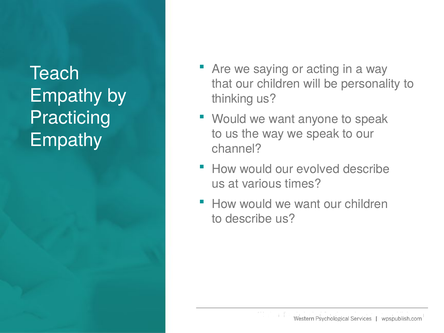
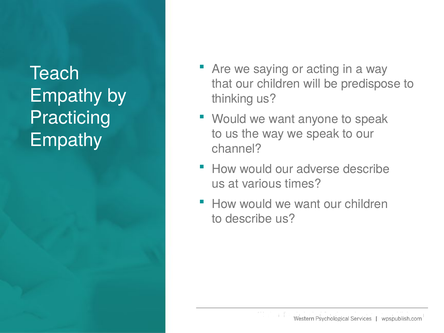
personality: personality -> predispose (371, 84)
evolved: evolved -> adverse (318, 169)
